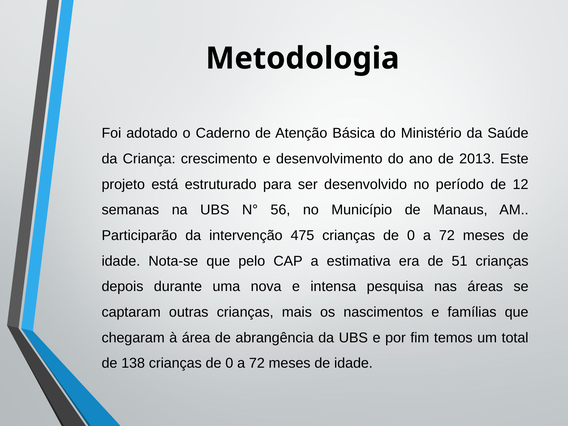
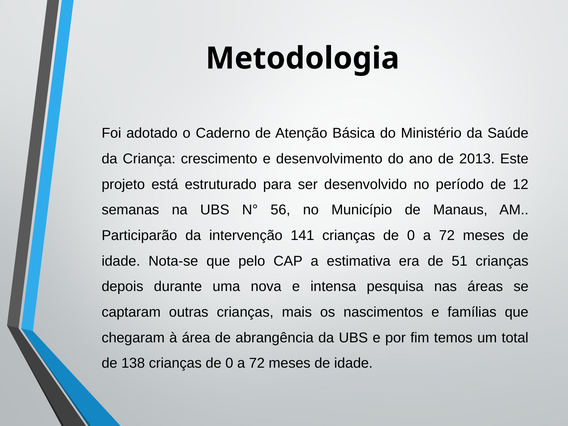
475: 475 -> 141 (302, 235)
